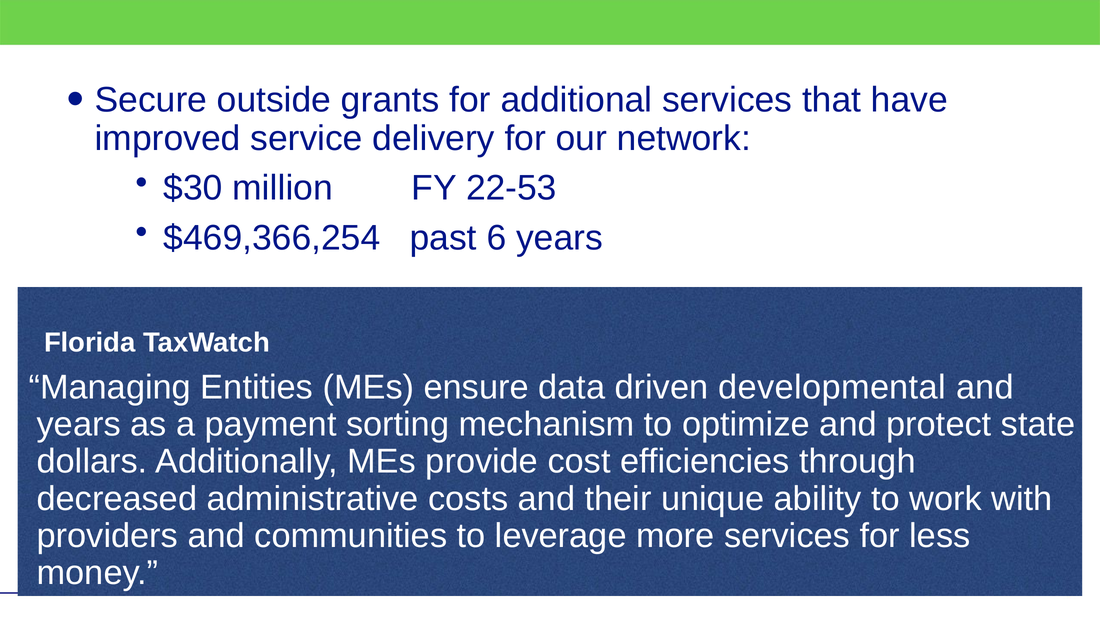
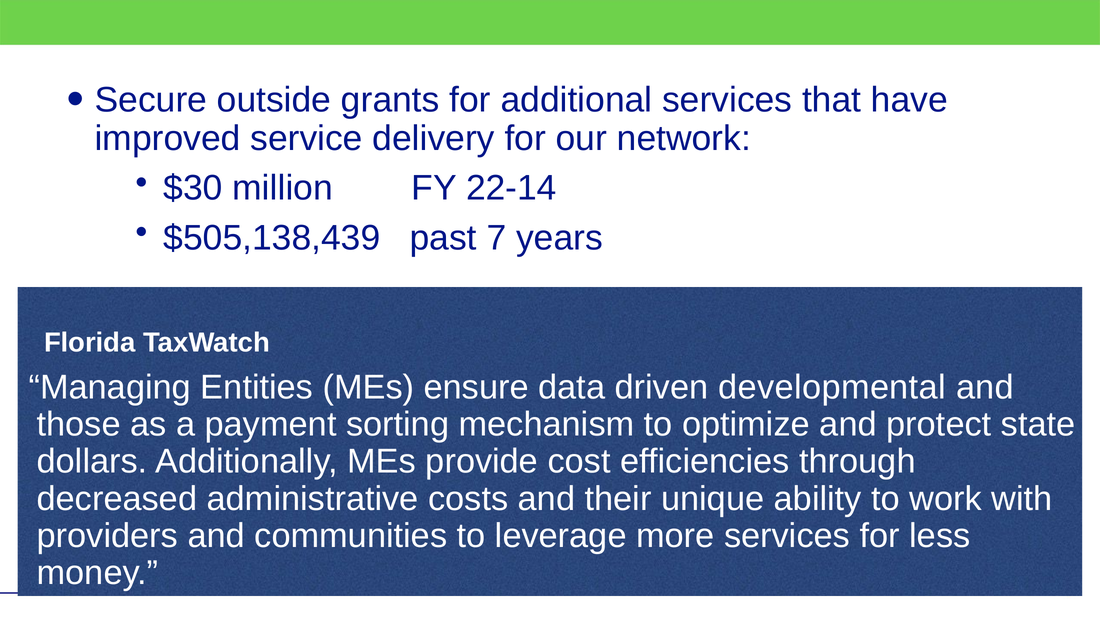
22-53: 22-53 -> 22-14 (511, 188)
$469,366,254: $469,366,254 -> $505,138,439 (272, 238)
6: 6 -> 7 (496, 238)
years: years -> those (79, 424)
